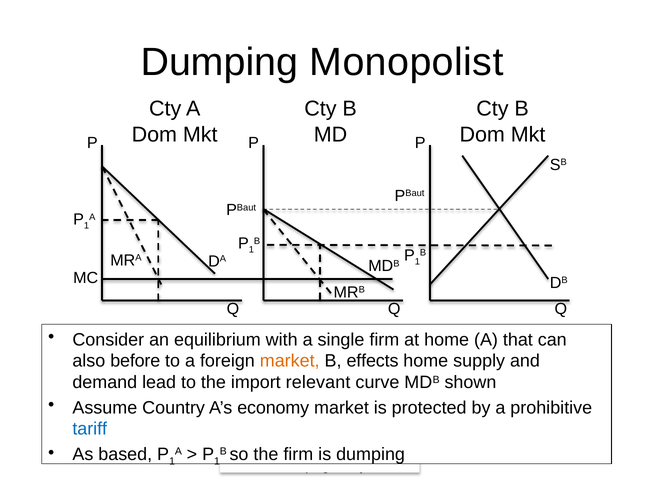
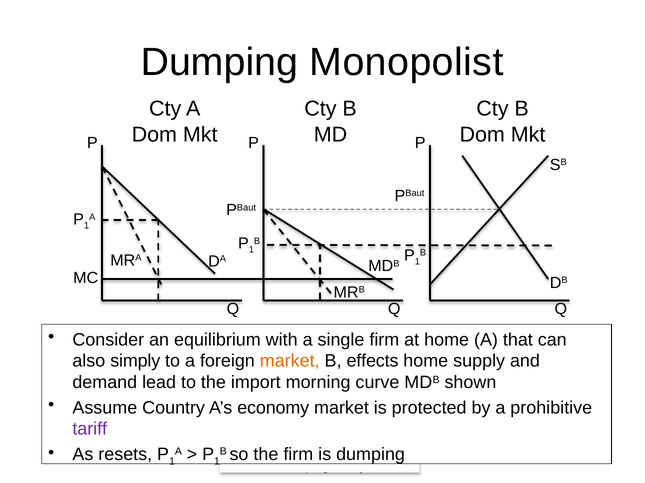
before: before -> simply (135, 362)
relevant: relevant -> morning (318, 383)
tariff colour: blue -> purple (90, 430)
based: based -> resets (125, 455)
